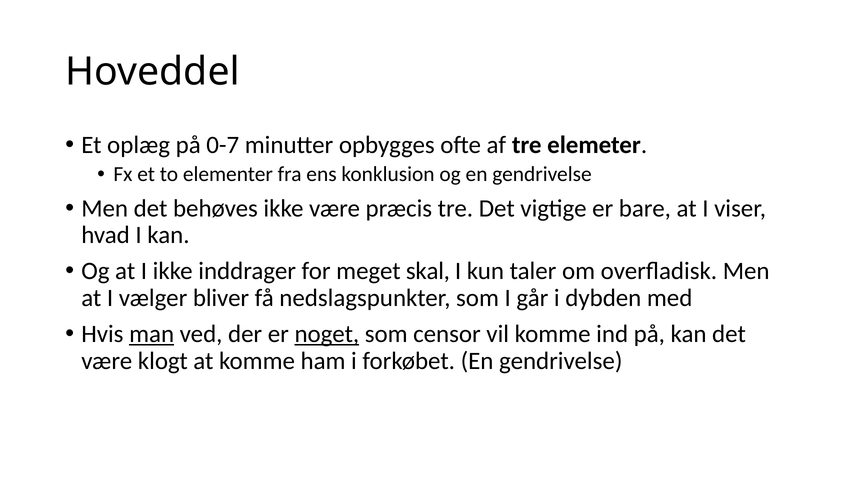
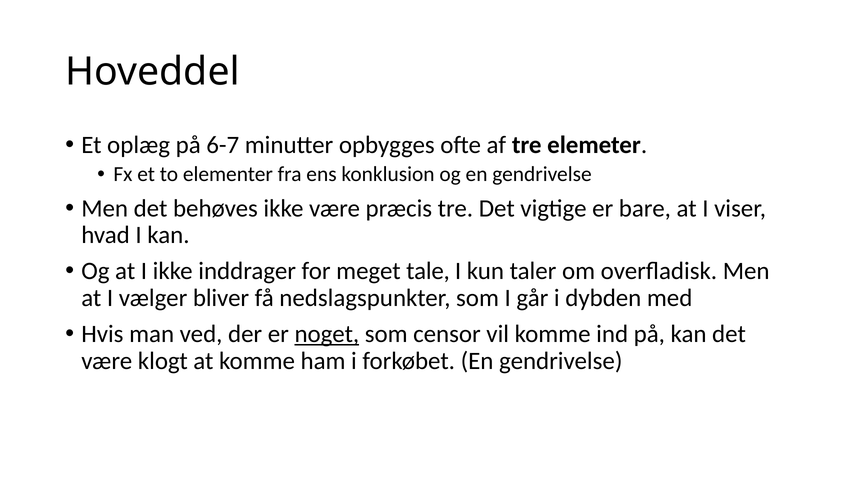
0-7: 0-7 -> 6-7 (223, 145)
skal: skal -> tale (428, 271)
man underline: present -> none (152, 334)
